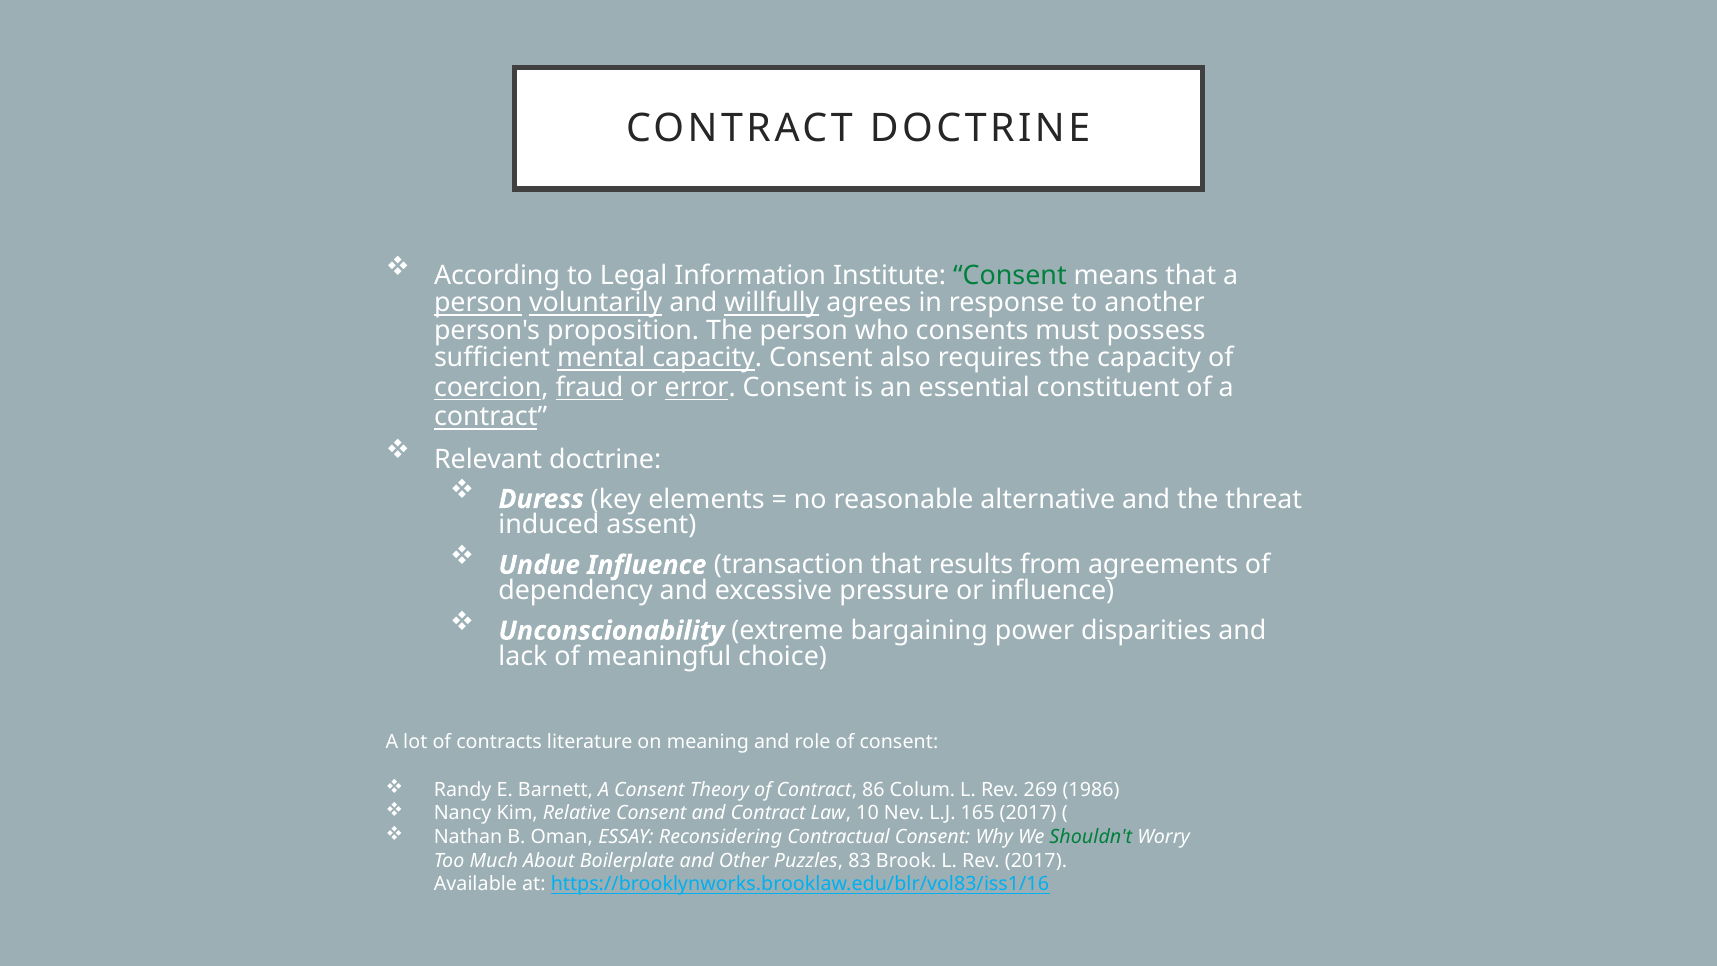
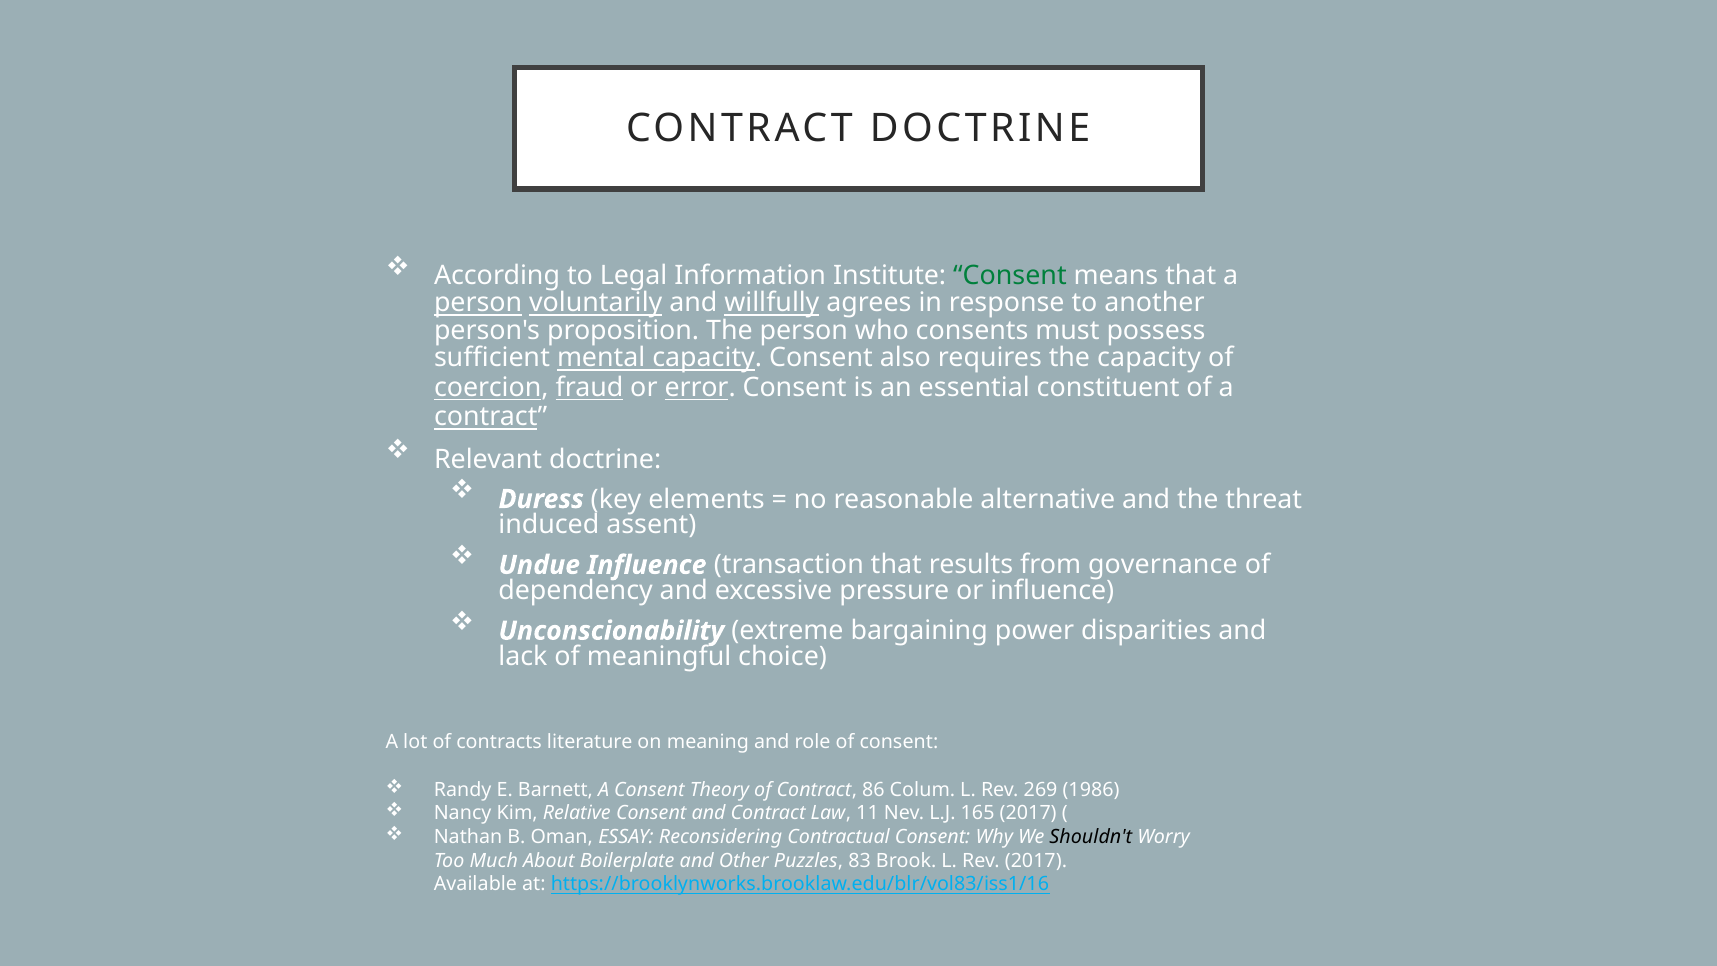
agreements: agreements -> governance (1163, 565)
10: 10 -> 11 (868, 813)
Shouldn't colour: green -> black (1091, 837)
